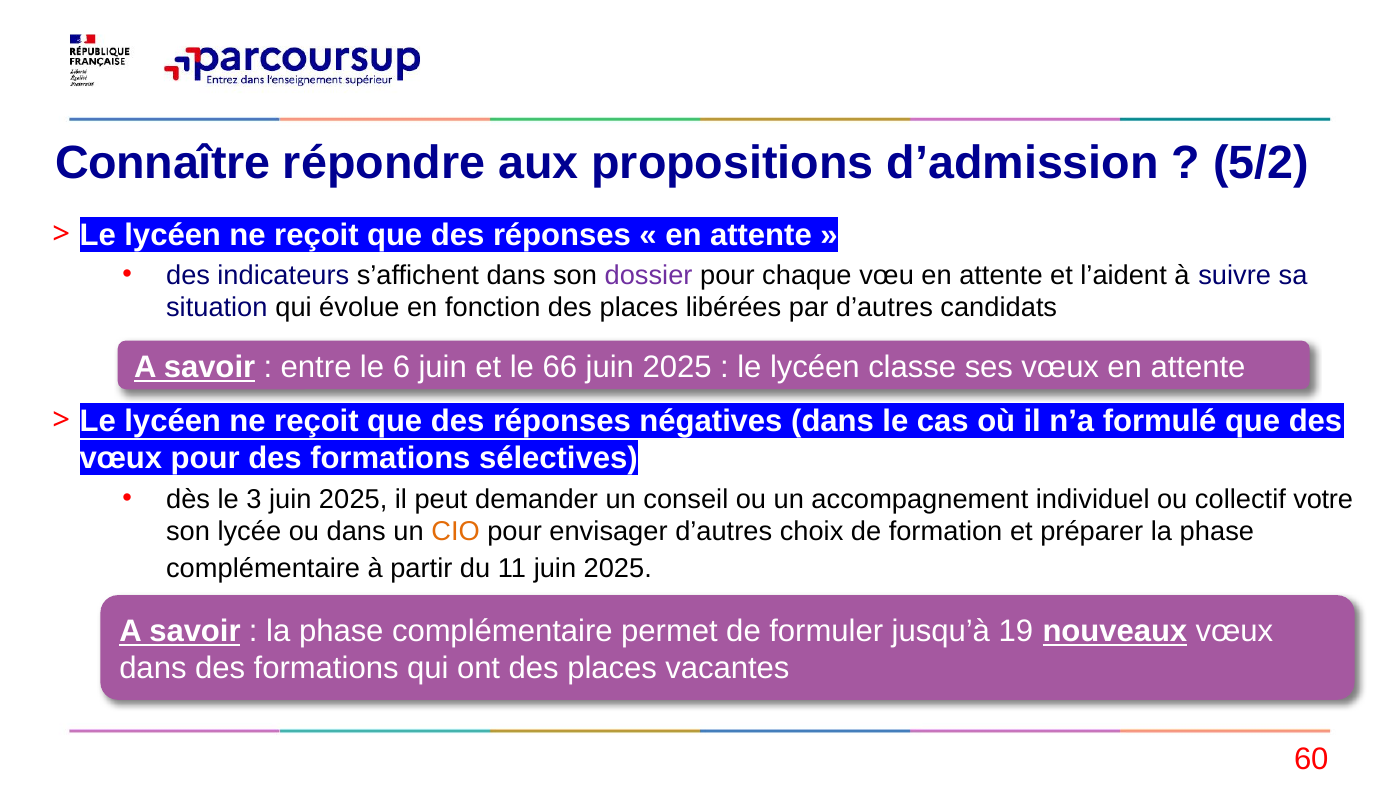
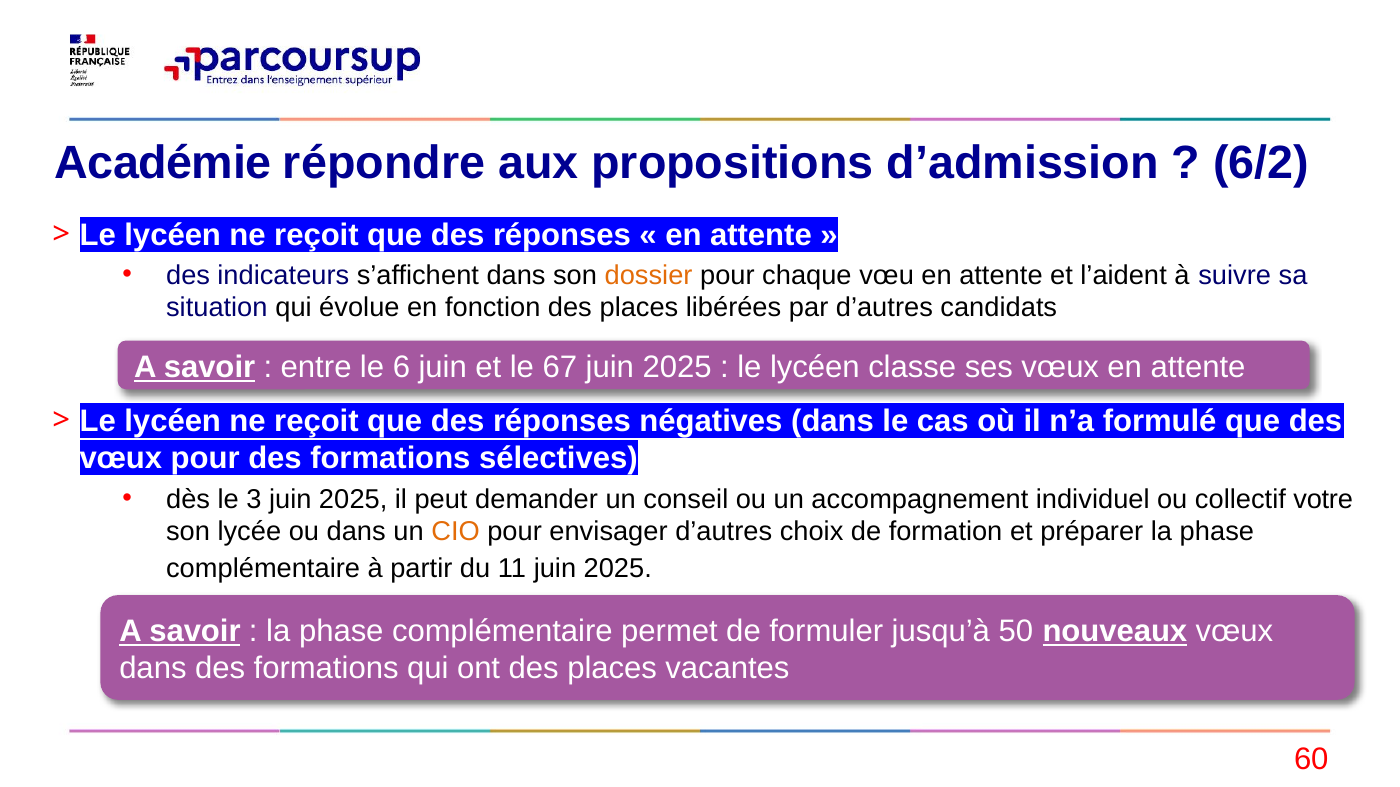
Connaître: Connaître -> Académie (163, 163)
5/2: 5/2 -> 6/2 (1261, 163)
dossier colour: purple -> orange (649, 275)
66: 66 -> 67 (560, 367)
19: 19 -> 50 (1016, 631)
